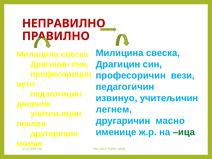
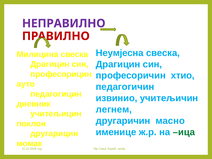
НЕПРАВИЛНО colour: red -> purple (64, 23)
Милицина: Милицина -> Неумјесна (120, 53)
вези: вези -> хтио (183, 76)
извинуо: извинуо -> извинио (117, 98)
